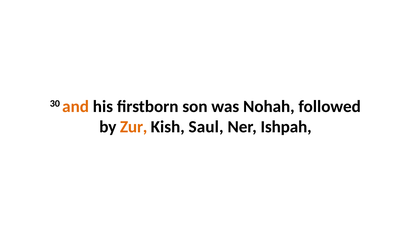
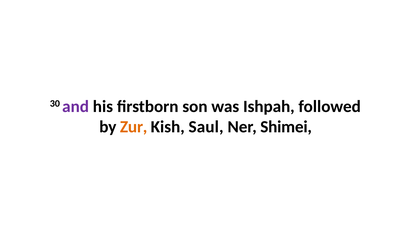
and colour: orange -> purple (76, 107)
Nohah: Nohah -> Ishpah (269, 107)
Ishpah: Ishpah -> Shimei (286, 127)
